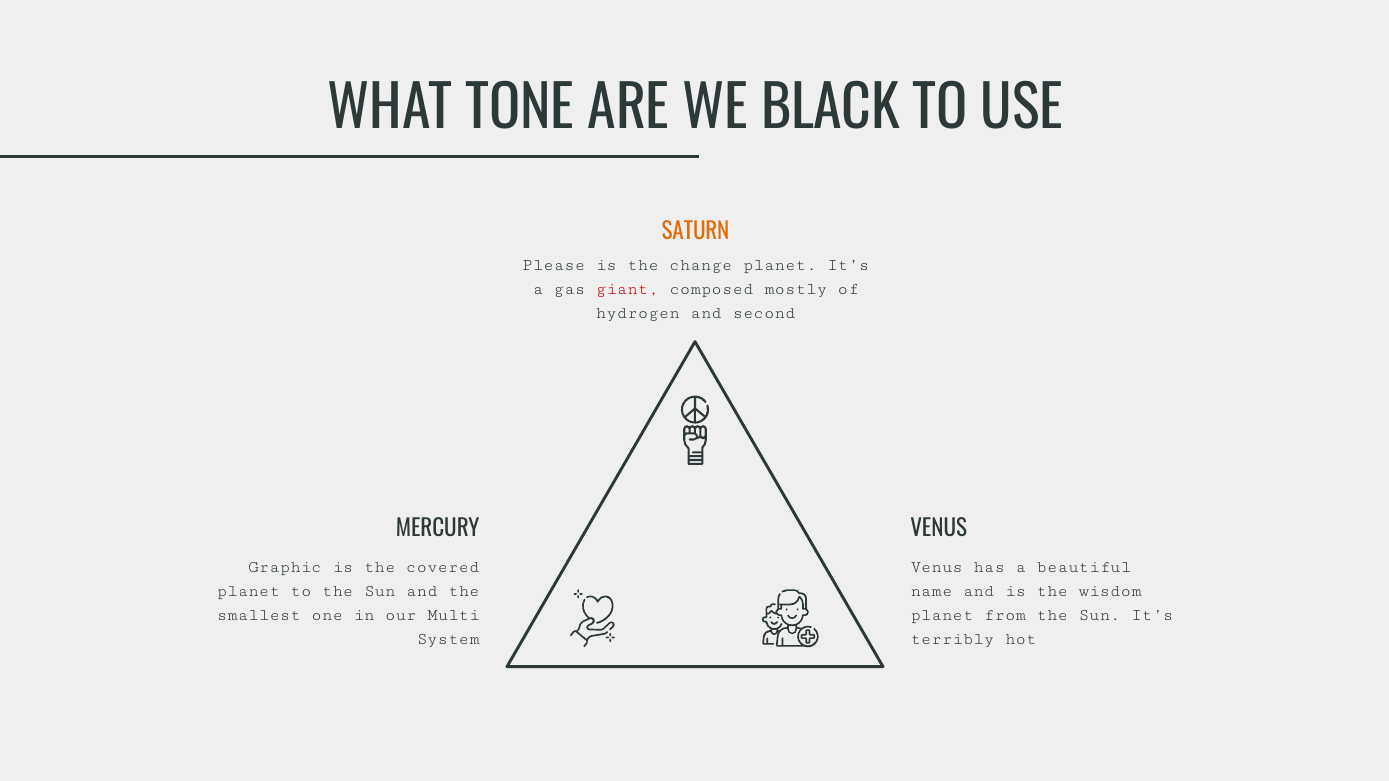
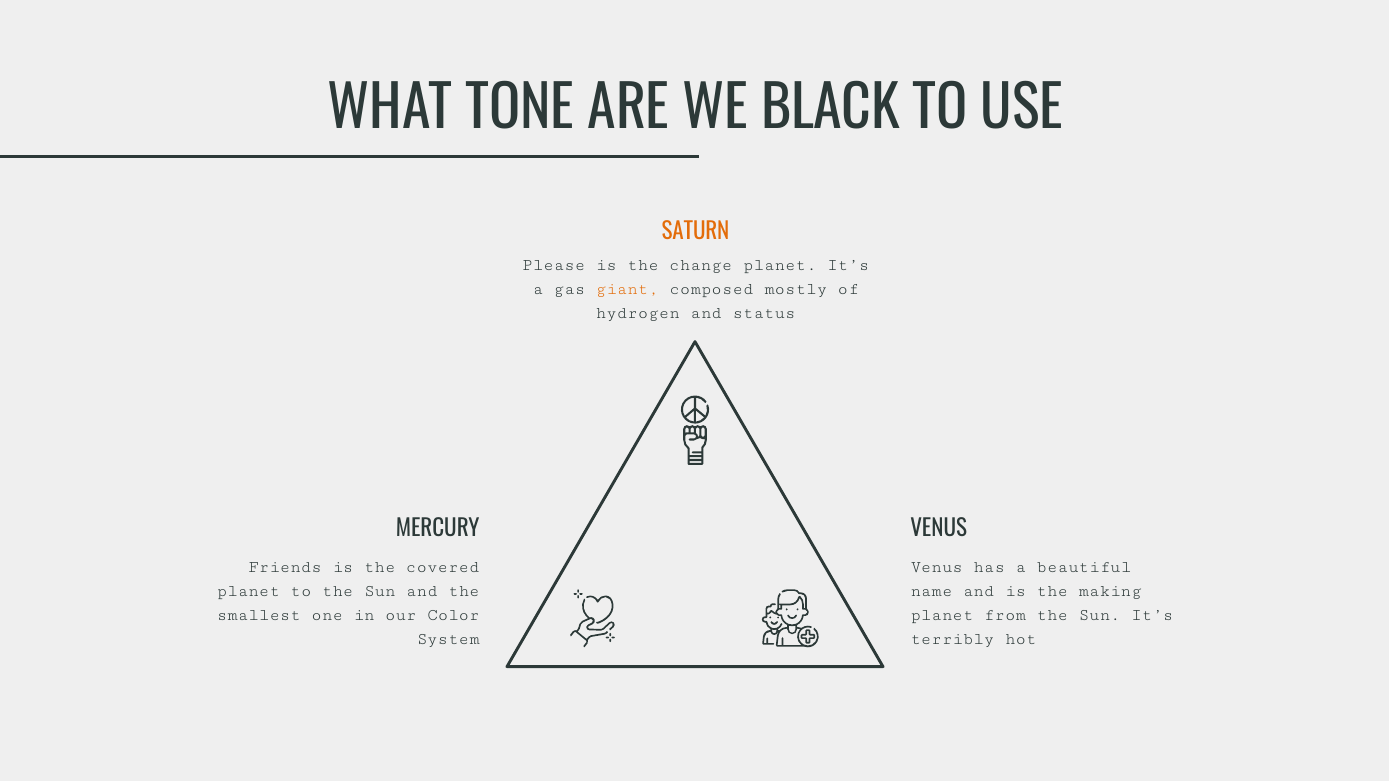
giant colour: red -> orange (627, 289)
second: second -> status (764, 313)
Graphic: Graphic -> Friends (285, 567)
wisdom: wisdom -> making (1110, 591)
Multi: Multi -> Color (454, 615)
